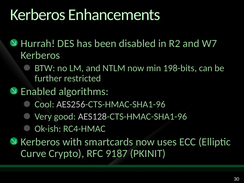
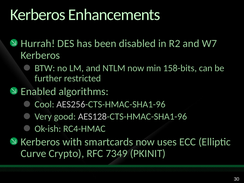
198-bits: 198-bits -> 158-bits (180, 68)
9187: 9187 -> 7349 (117, 154)
